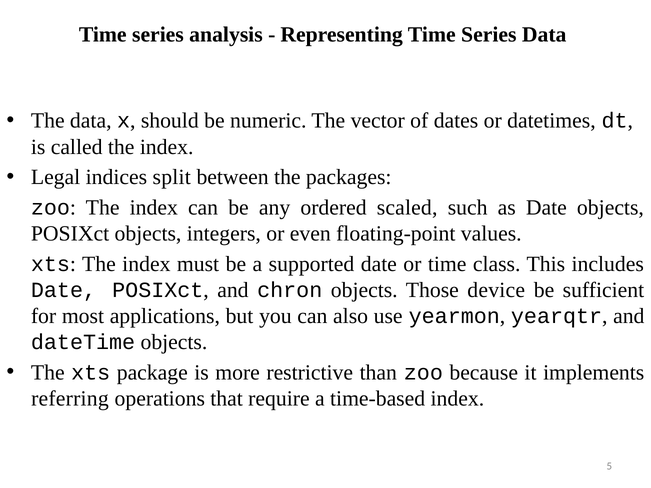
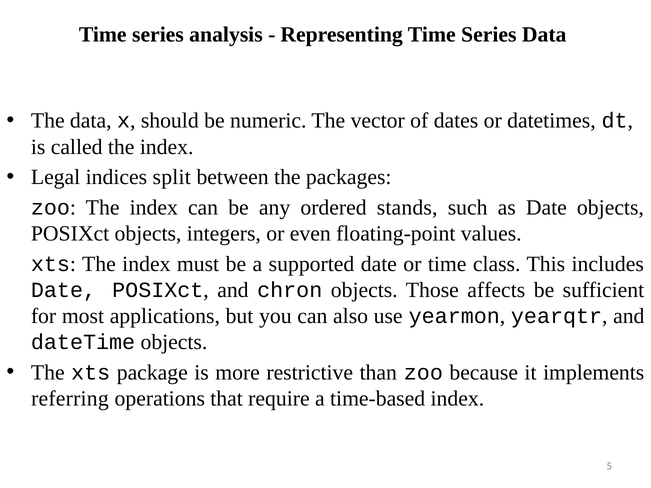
scaled: scaled -> stands (407, 208)
device: device -> affects (496, 290)
